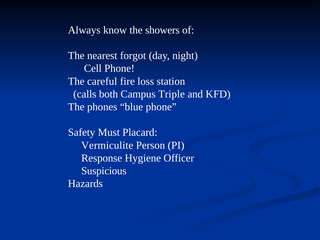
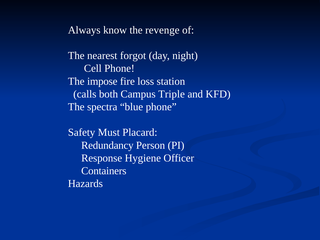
showers: showers -> revenge (162, 30)
careful: careful -> impose (102, 81)
phones: phones -> spectra (102, 107)
Vermiculite: Vermiculite -> Redundancy (107, 145)
Suspicious: Suspicious -> Containers (104, 171)
